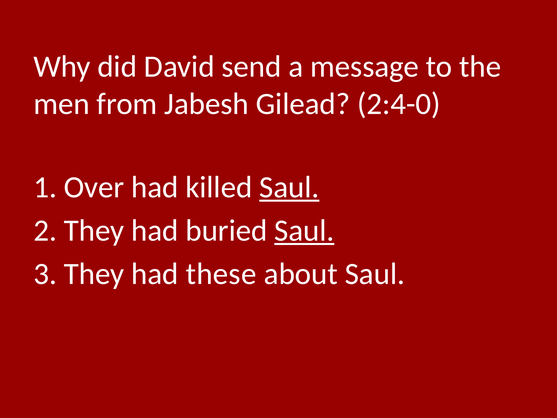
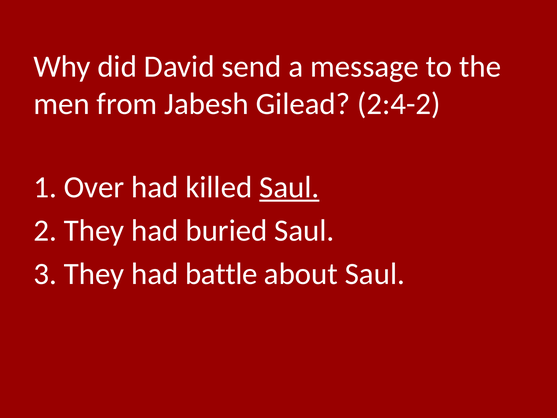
2:4-0: 2:4-0 -> 2:4-2 (399, 104)
Saul underline: present -> none (304, 231)
these: these -> battle (221, 274)
